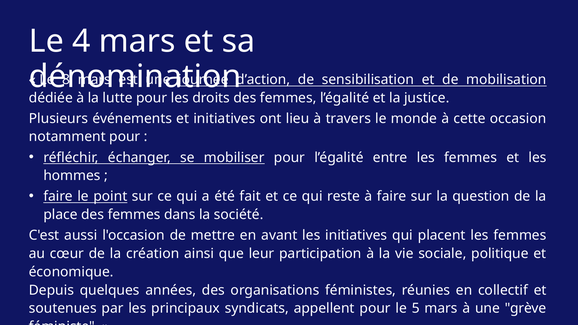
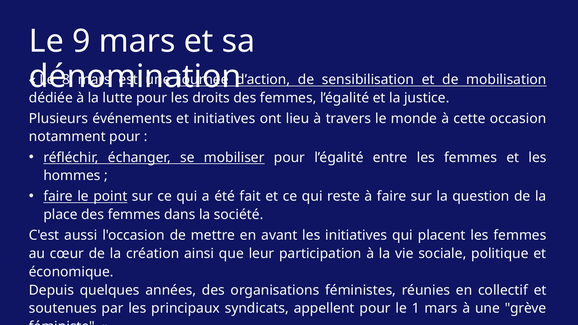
4: 4 -> 9 (81, 41)
5: 5 -> 1 (416, 309)
